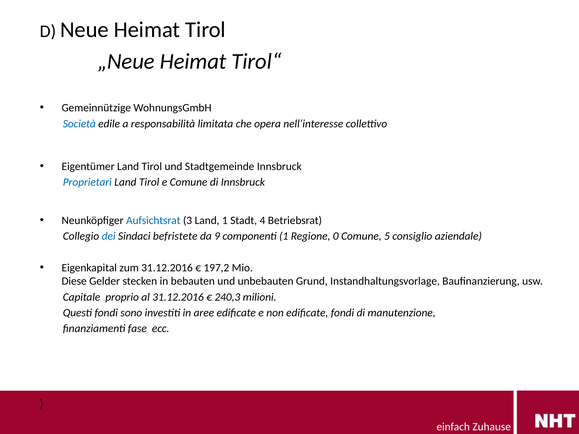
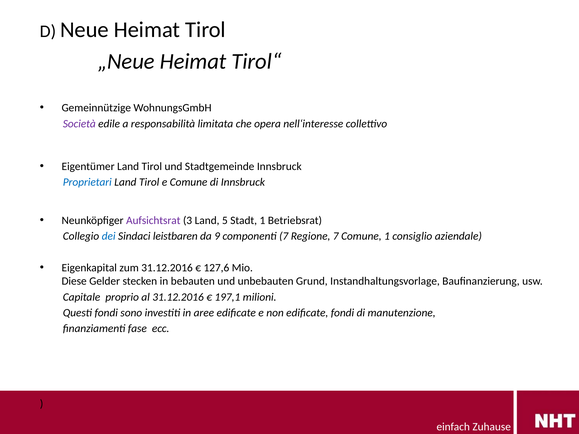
Società colour: blue -> purple (79, 124)
Aufsichtsrat colour: blue -> purple (153, 221)
Land 1: 1 -> 5 (225, 221)
Stadt 4: 4 -> 1 (262, 221)
befristete: befristete -> leistbaren (175, 236)
componenti 1: 1 -> 7 (284, 236)
Regione 0: 0 -> 7 (336, 236)
Comune 5: 5 -> 1 (387, 236)
197,2: 197,2 -> 127,6 (216, 268)
240,3: 240,3 -> 197,1 (227, 297)
